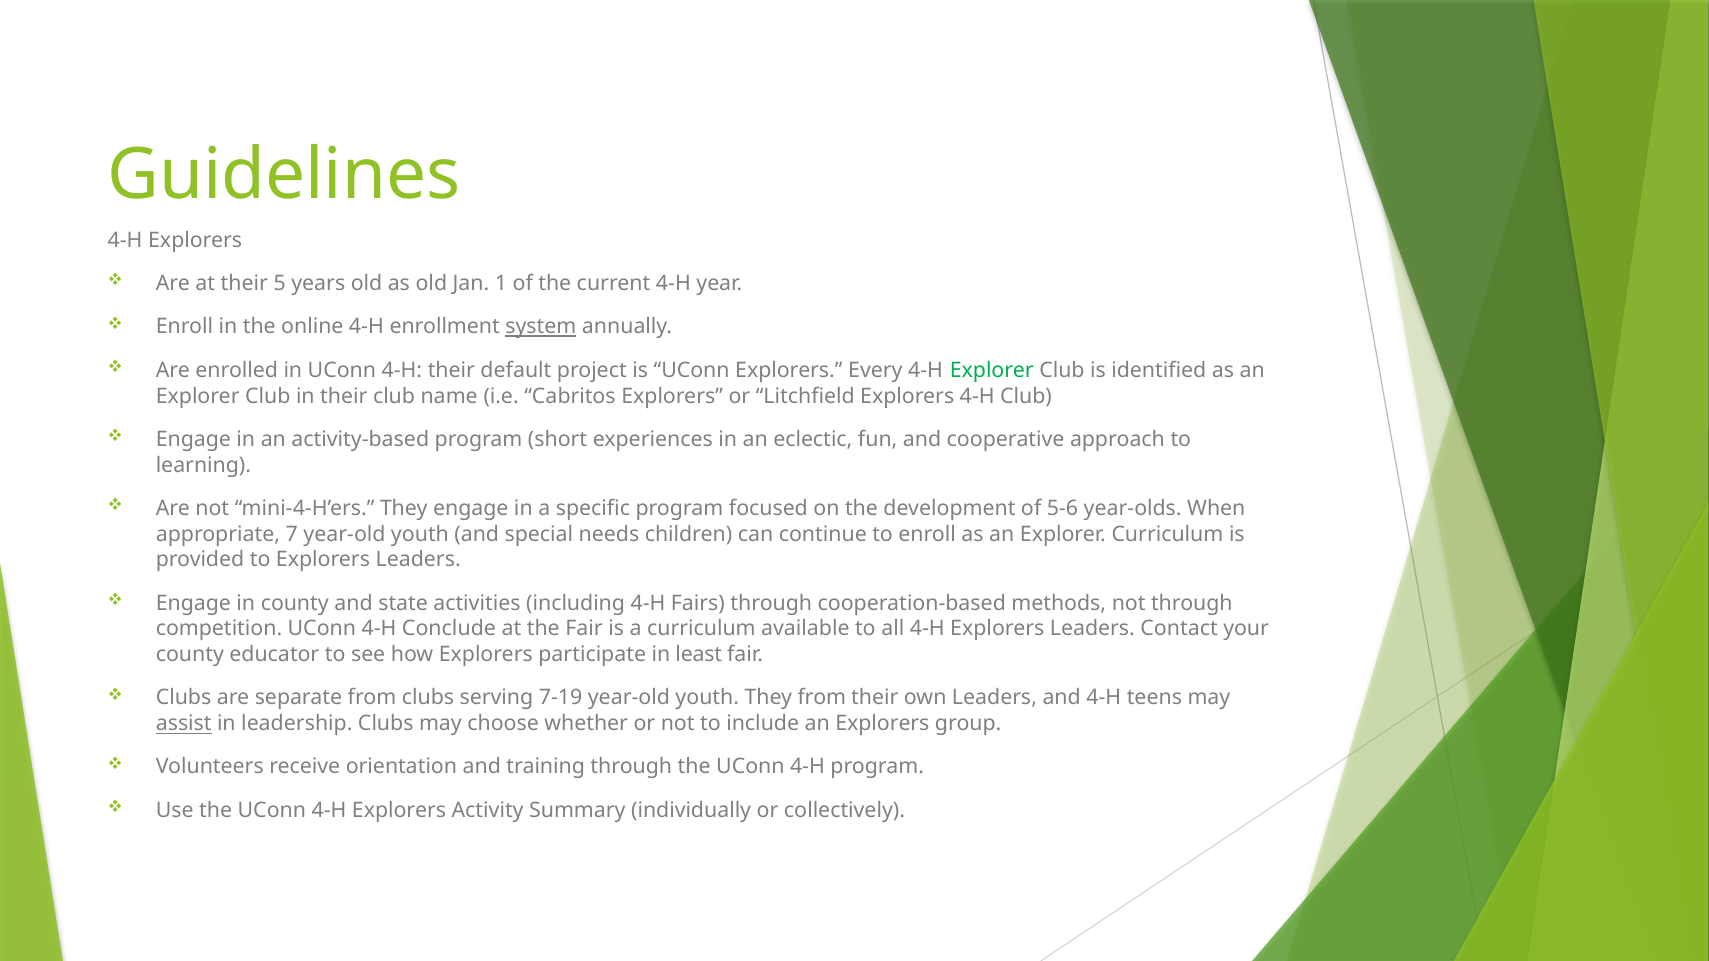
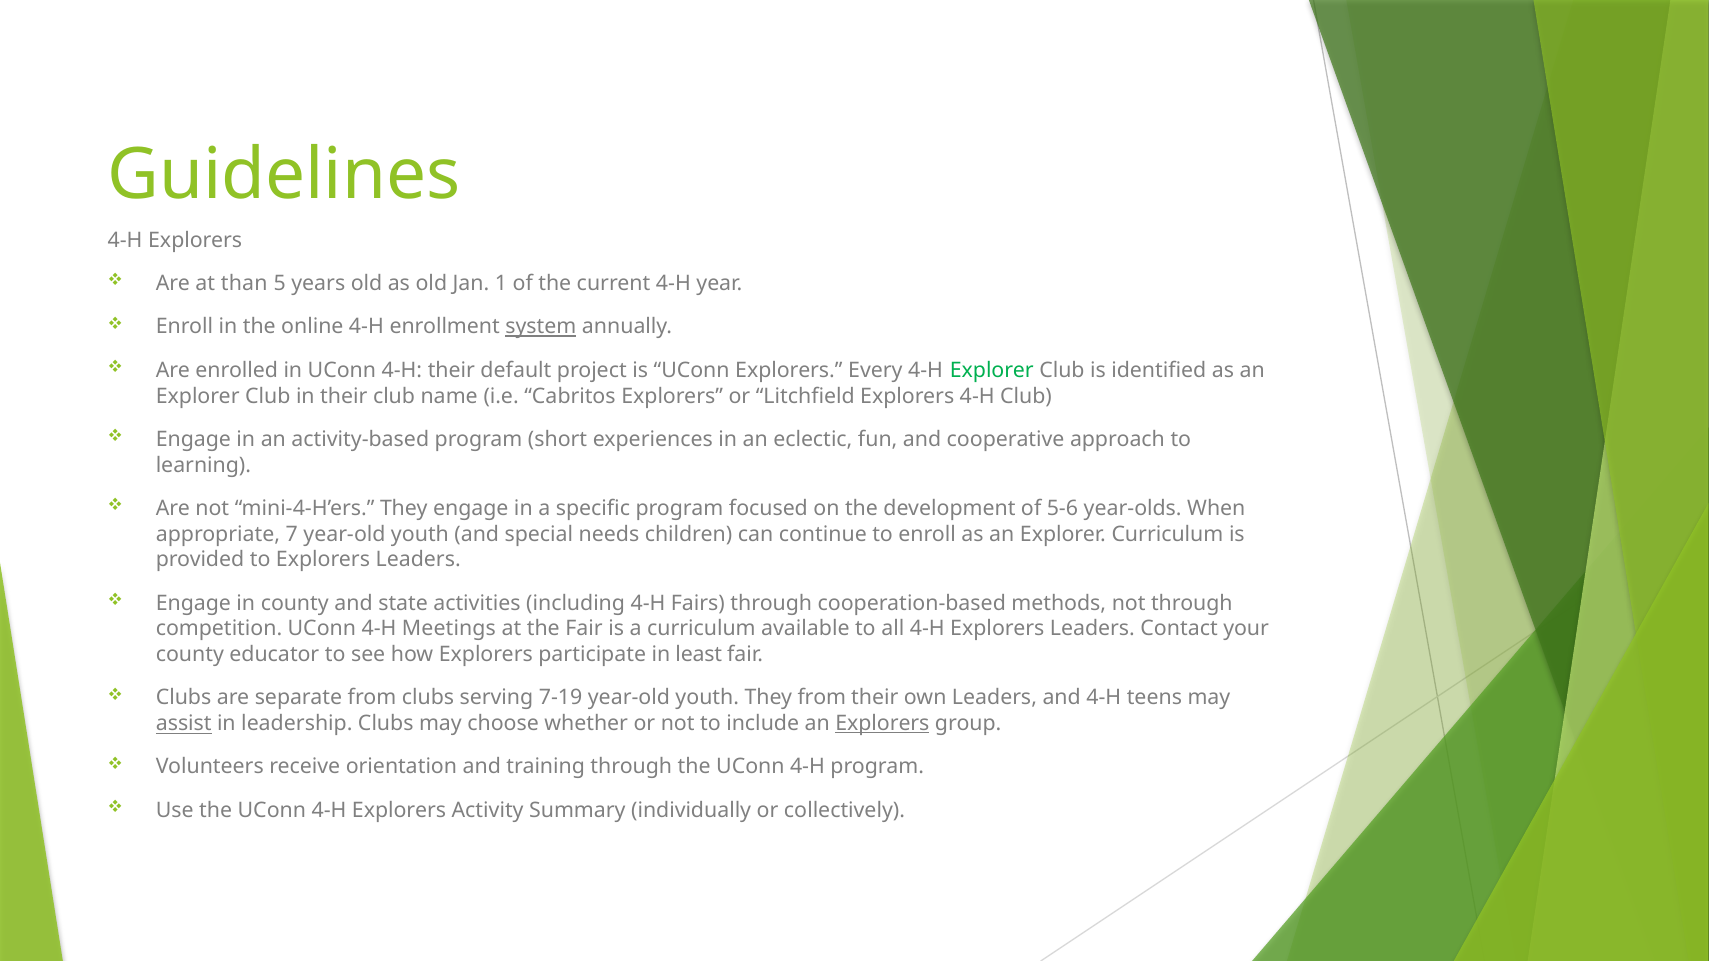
at their: their -> than (244, 284)
Conclude: Conclude -> Meetings (449, 629)
Explorers underline: none -> present (882, 724)
